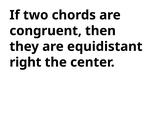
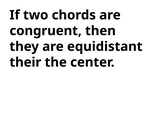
right: right -> their (25, 63)
